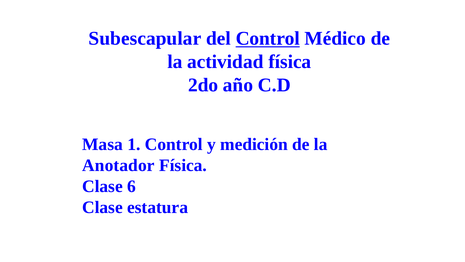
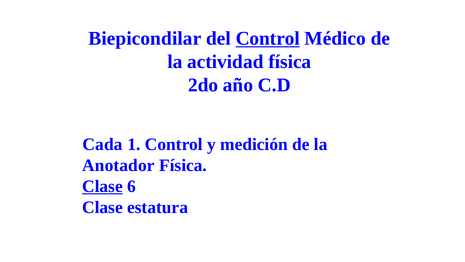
Subescapular: Subescapular -> Biepicondilar (145, 38)
Masa: Masa -> Cada (103, 144)
Clase underline: none -> present (102, 186)
